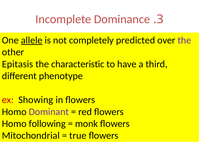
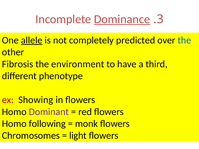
Dominance underline: none -> present (122, 19)
the colour: purple -> blue (184, 40)
Epitasis: Epitasis -> Fibrosis (18, 64)
characteristic: characteristic -> environment (78, 64)
Mitochondrial: Mitochondrial -> Chromosomes (31, 136)
true: true -> light (78, 136)
